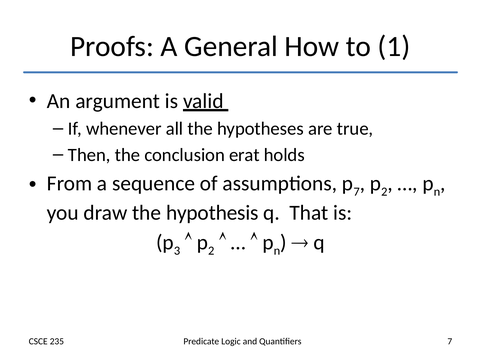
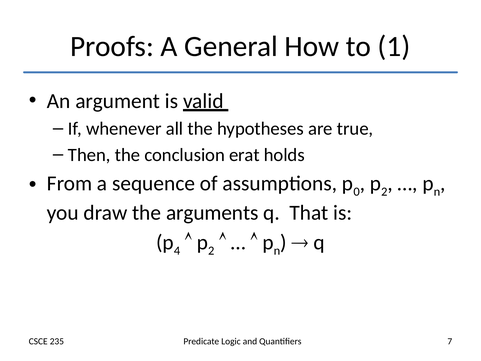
7: 7 -> 0 (357, 192)
hypothesis: hypothesis -> arguments (212, 212)
3: 3 -> 4 (177, 251)
